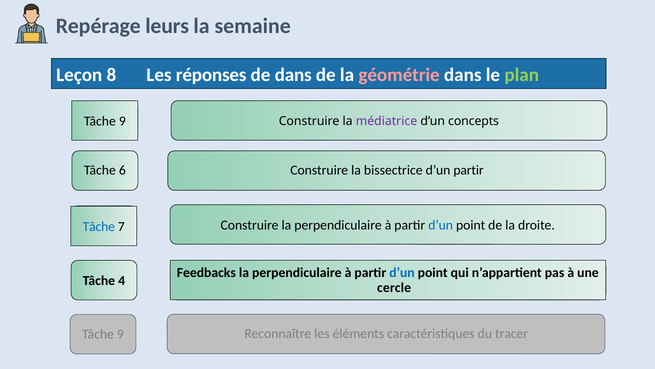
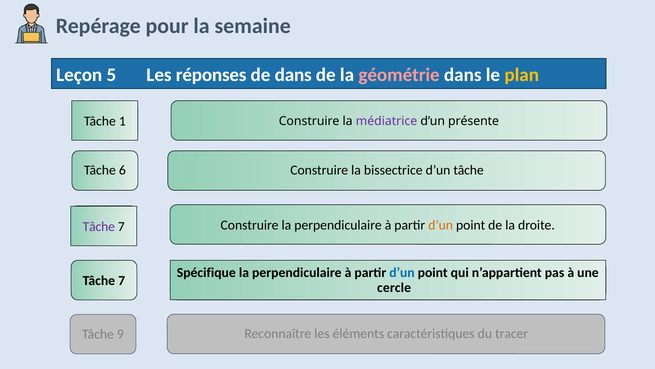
leurs: leurs -> pour (167, 26)
8: 8 -> 5 (111, 75)
plan colour: light green -> yellow (522, 75)
9: 9 -> 1 (122, 121)
concepts: concepts -> présente (474, 121)
d’un partir: partir -> tâche (469, 170)
d’un colour: blue -> orange (441, 225)
Tâche colour: blue -> purple (99, 227)
Feedbacks: Feedbacks -> Spécifique (206, 272)
4: 4 -> 7 (122, 281)
